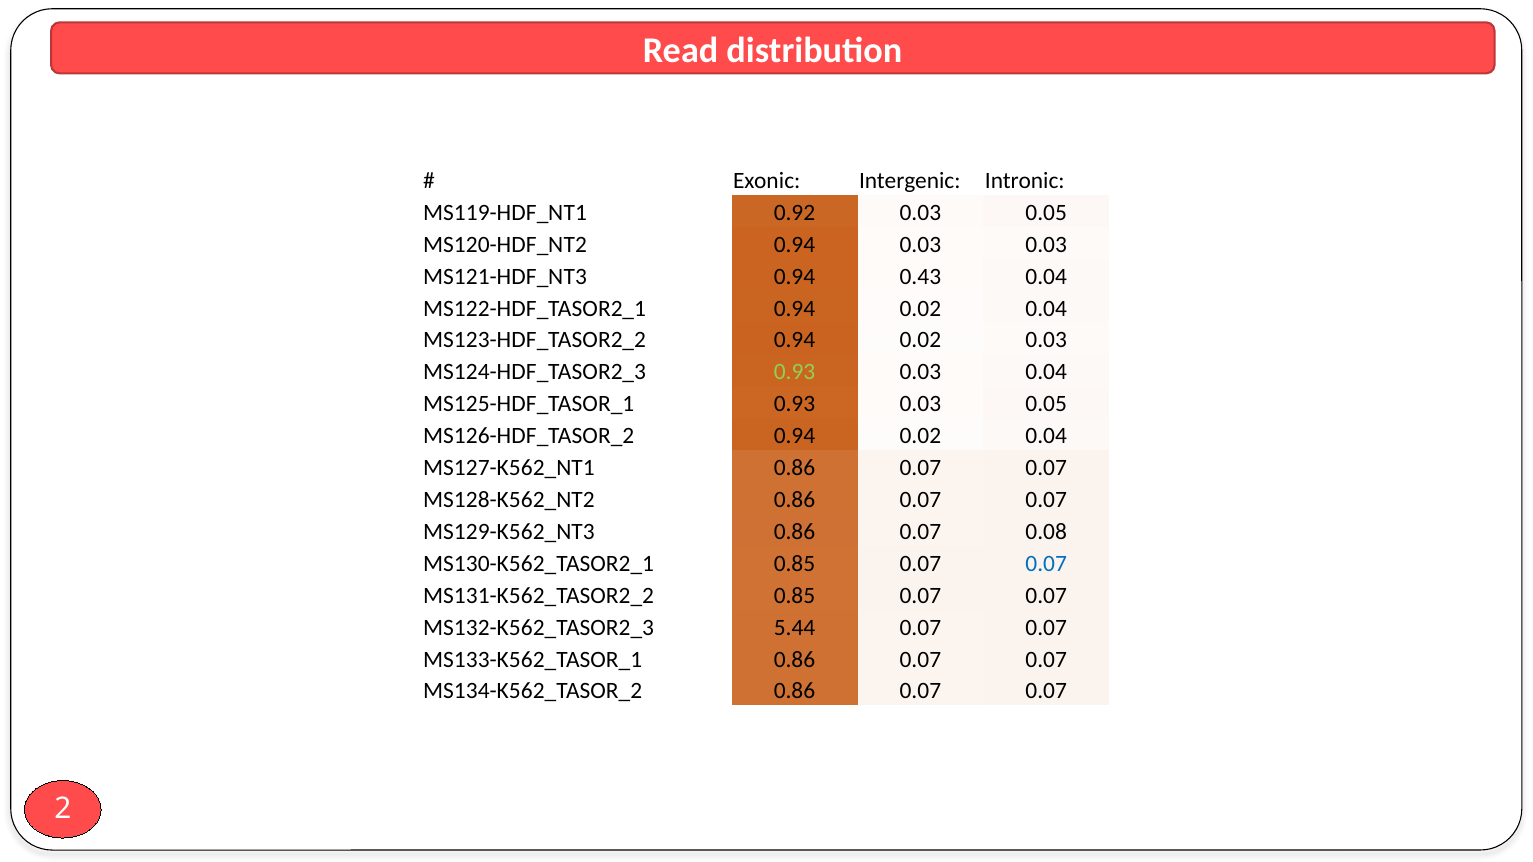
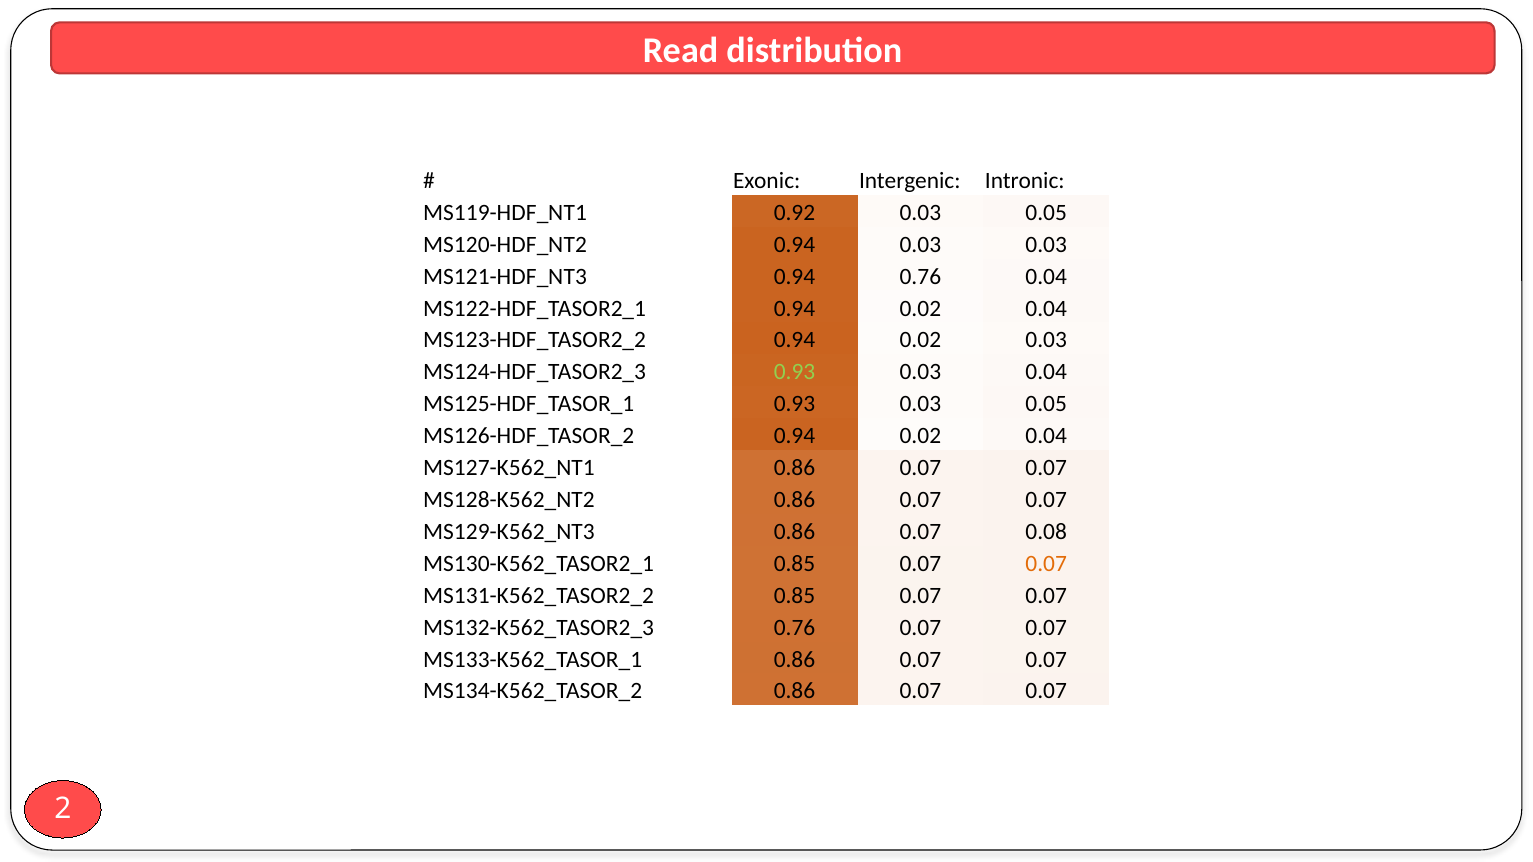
0.94 0.43: 0.43 -> 0.76 (920, 276)
0.07 colour: blue -> orange (1046, 564)
5.44: 5.44 -> 0.76 (795, 628)
